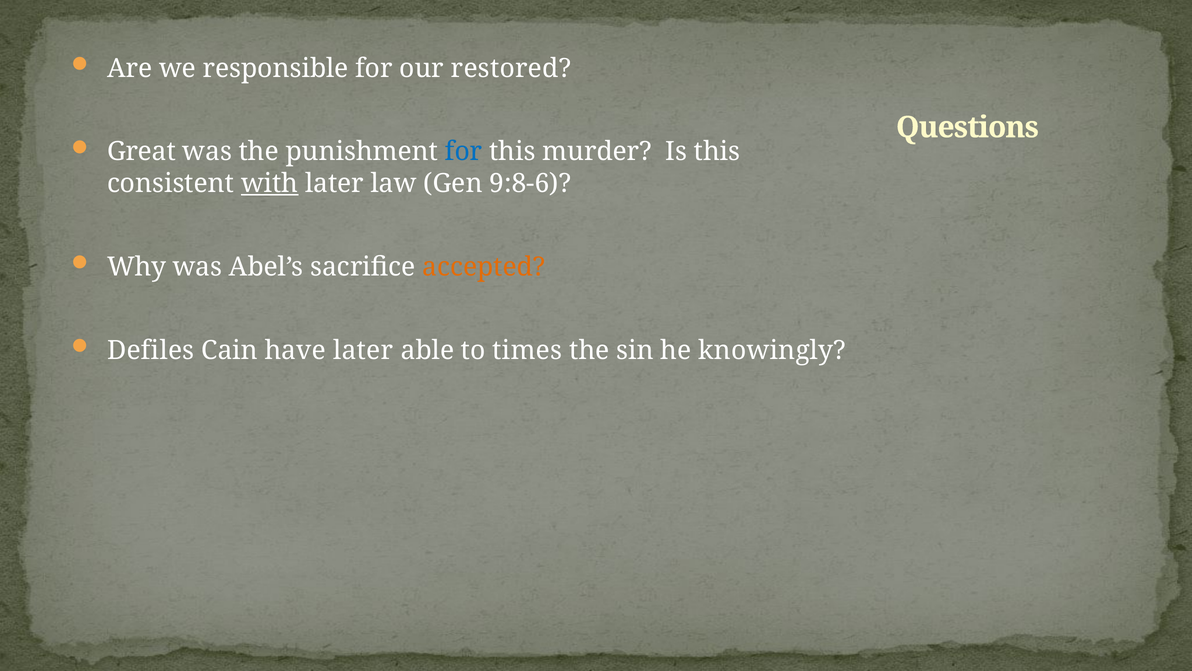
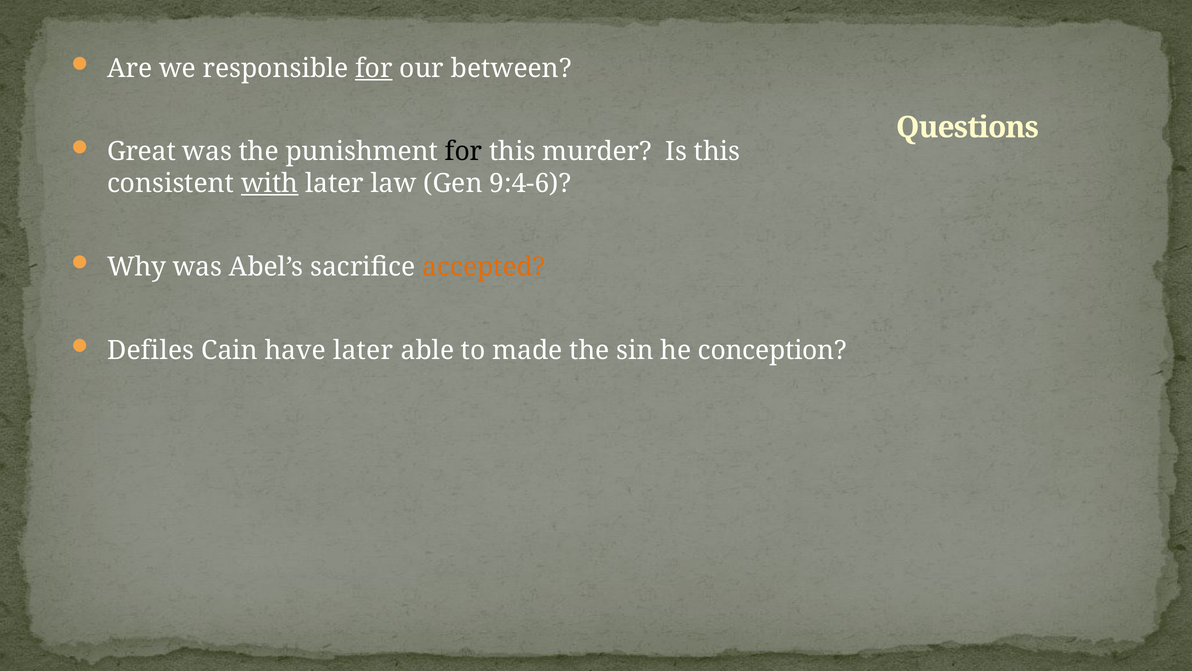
for underline: none -> present (374, 68)
restored: restored -> between (511, 68)
for colour: blue -> black (464, 152)
9:8-6: 9:8-6 -> 9:4-6 (530, 183)
times: times -> made (527, 350)
knowingly: knowingly -> conception (772, 350)
